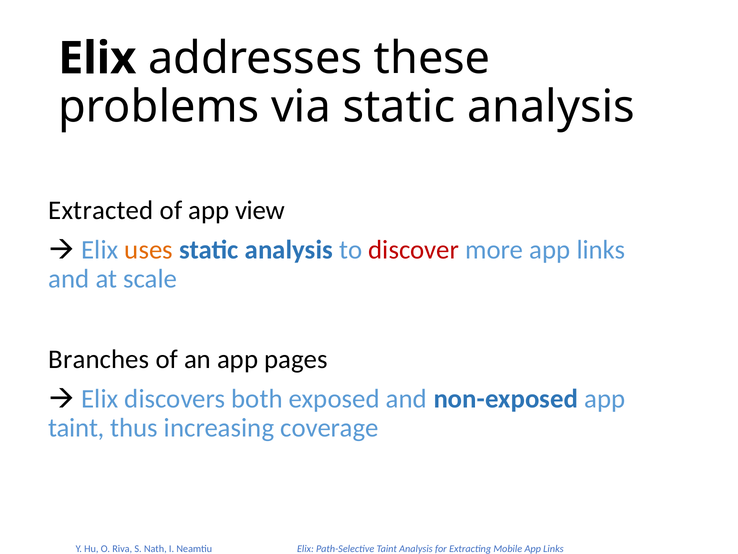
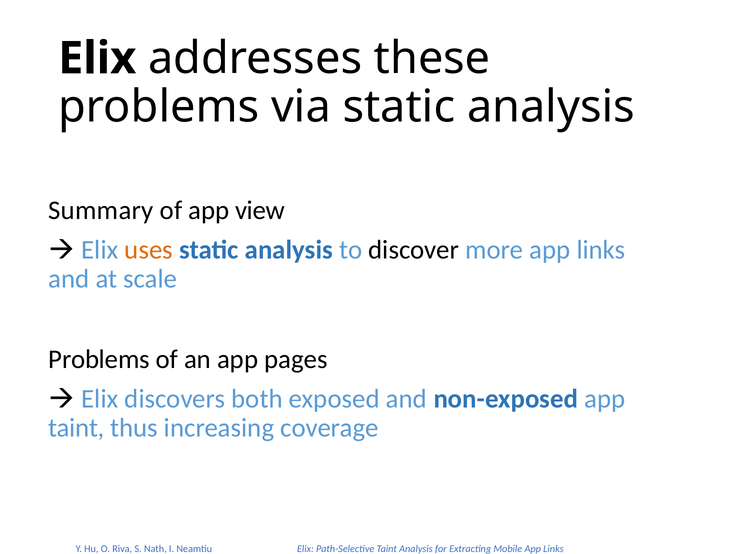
Extracted: Extracted -> Summary (101, 210)
discover colour: red -> black (414, 249)
Branches: Branches -> Problems (99, 359)
